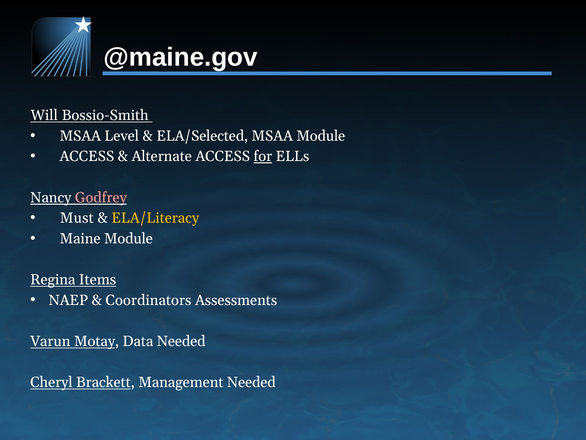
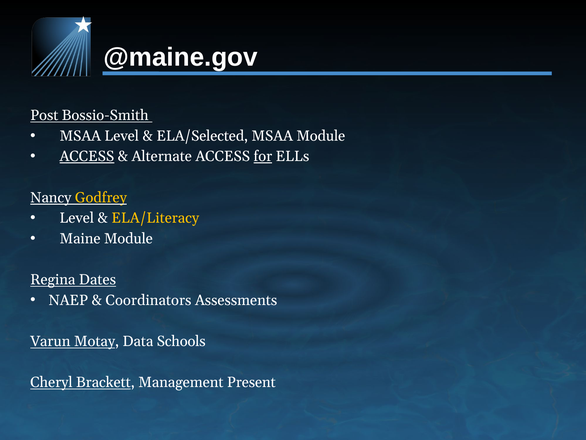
Will: Will -> Post (44, 115)
ACCESS underline: none -> present (87, 156)
Godfrey colour: pink -> yellow (101, 197)
Must: Must -> Level (77, 218)
Items: Items -> Dates (97, 279)
Data Needed: Needed -> Schools (181, 341)
Management Needed: Needed -> Present (251, 382)
